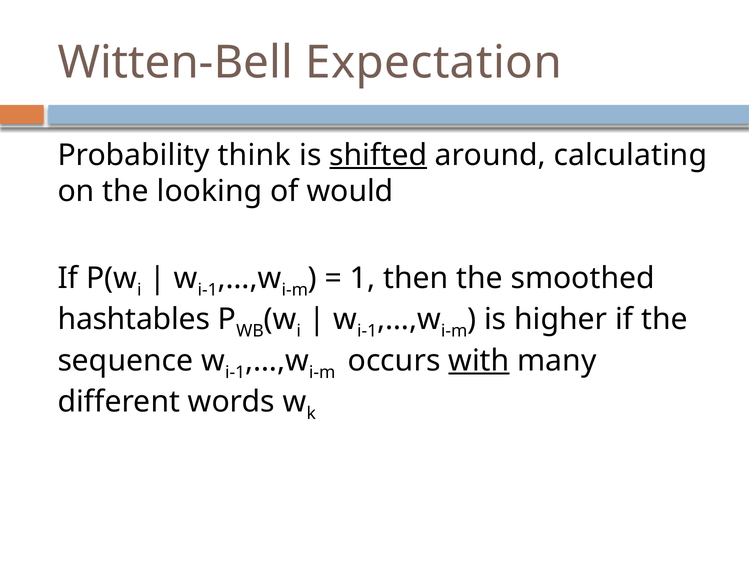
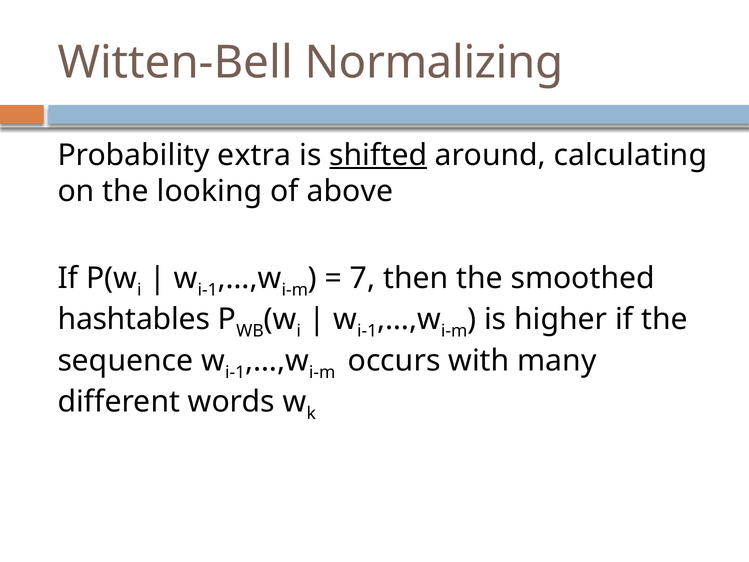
Expectation: Expectation -> Normalizing (434, 62)
think: think -> extra (254, 155)
would: would -> above (350, 191)
1: 1 -> 7 (363, 278)
with underline: present -> none (479, 361)
